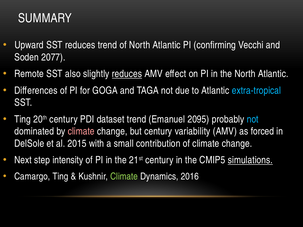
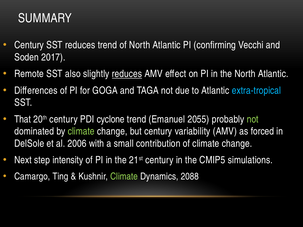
Upward: Upward -> Century (29, 45)
2077: 2077 -> 2017 (53, 57)
Ting: Ting -> That (23, 119)
dataset: dataset -> cyclone (111, 119)
2095: 2095 -> 2055 (198, 119)
not colour: light blue -> light green (253, 119)
climate colour: pink -> light green (81, 132)
2015: 2015 -> 2006 (77, 144)
simulations underline: present -> none (250, 160)
2016: 2016 -> 2088 (190, 177)
